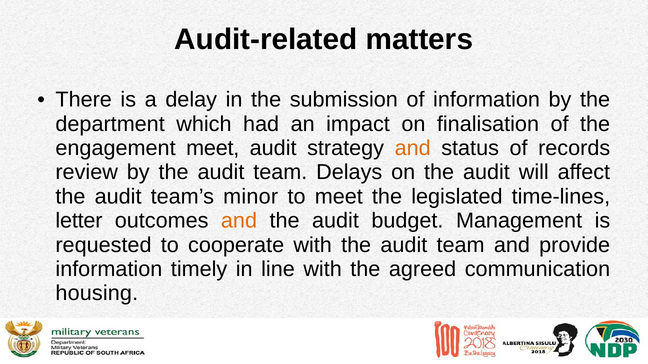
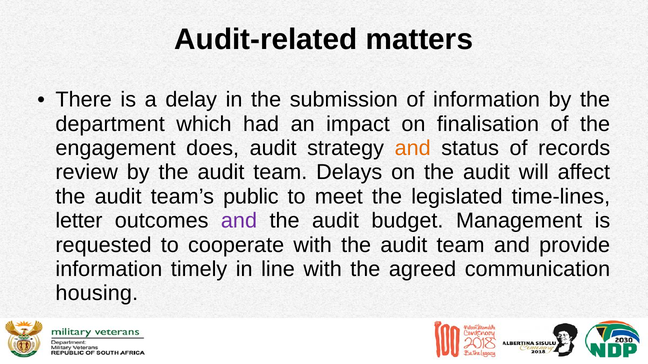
engagement meet: meet -> does (213, 148)
minor: minor -> public (251, 197)
and colour: orange -> purple (239, 221)
